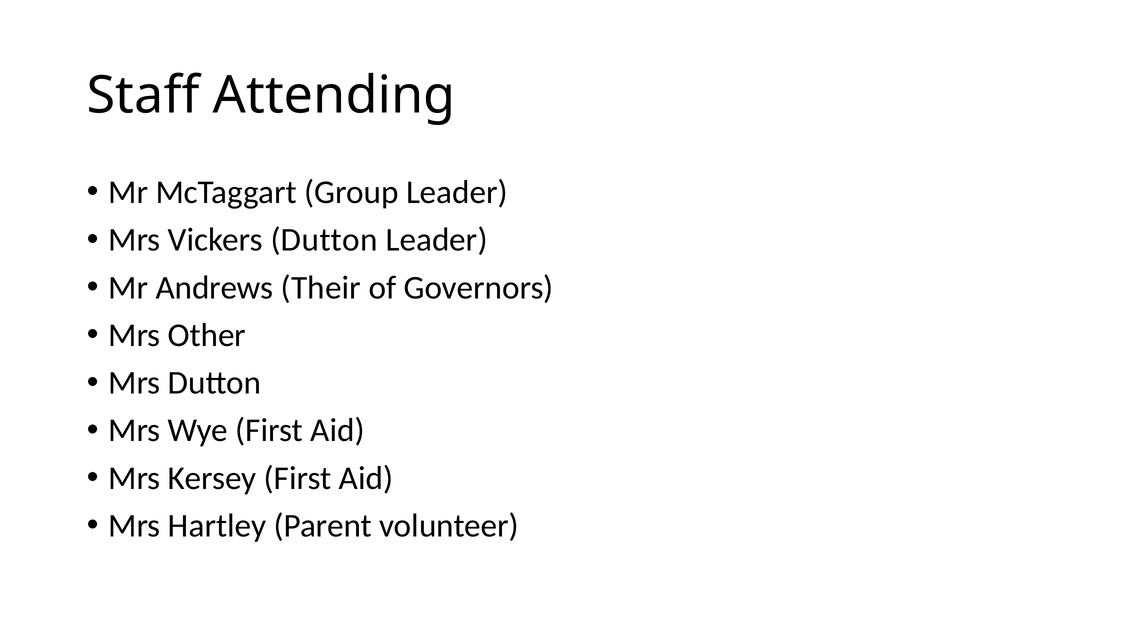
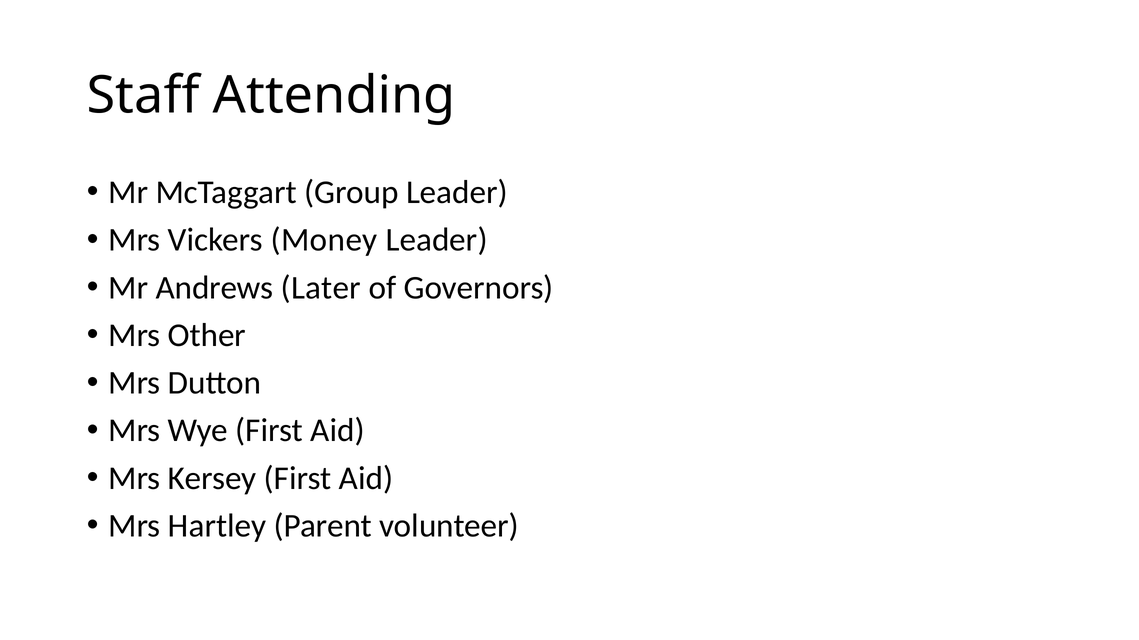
Vickers Dutton: Dutton -> Money (324, 240)
Their: Their -> Later (321, 288)
